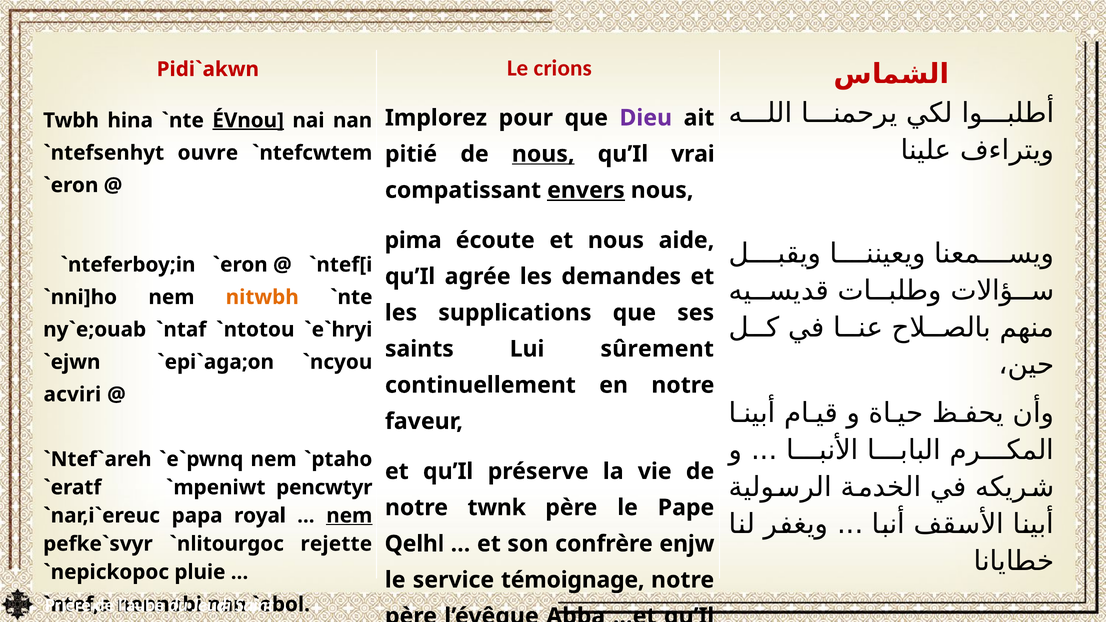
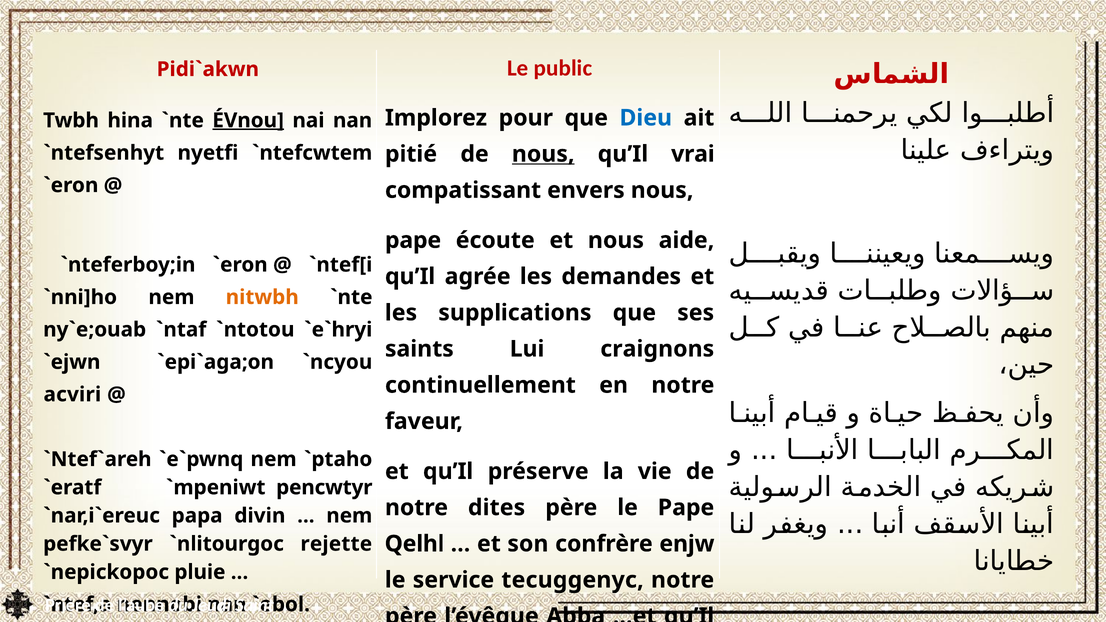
crions: crions -> public (563, 68)
Dieu colour: purple -> blue (646, 118)
ouvre: ouvre -> nyetfi (208, 153)
envers underline: present -> none (586, 190)
pima: pima -> pape (413, 240)
sûrement: sûrement -> craignons (657, 349)
twnk: twnk -> dites (497, 508)
royal: royal -> divin (260, 516)
nem underline: present -> none (349, 516)
témoignage: témoignage -> tecuggenyc (573, 580)
